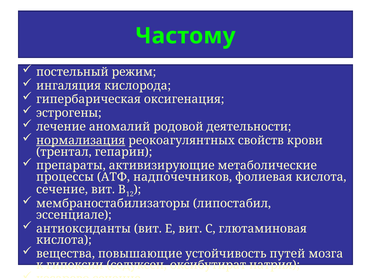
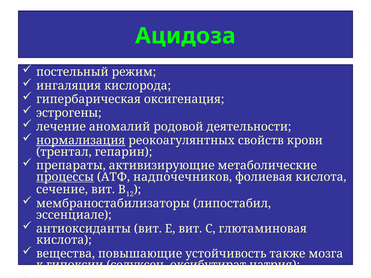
Частому: Частому -> Ацидоза (185, 36)
процессы underline: none -> present (65, 177)
путей: путей -> также (287, 254)
